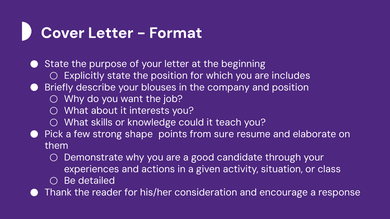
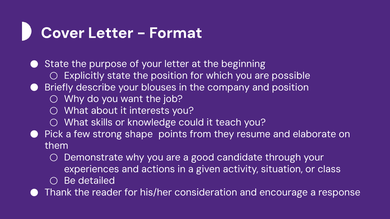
includes: includes -> possible (291, 76)
sure: sure -> they (224, 134)
